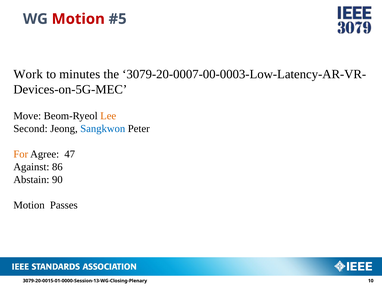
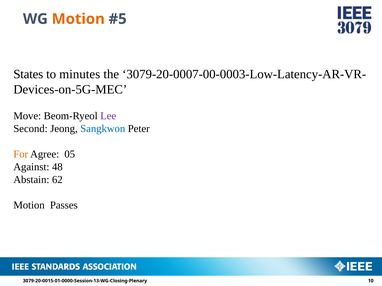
Motion colour: red -> orange (78, 19)
Work: Work -> States (28, 74)
Lee colour: orange -> purple (108, 116)
47: 47 -> 05 (70, 154)
86: 86 -> 48 (57, 167)
90: 90 -> 62 (57, 180)
